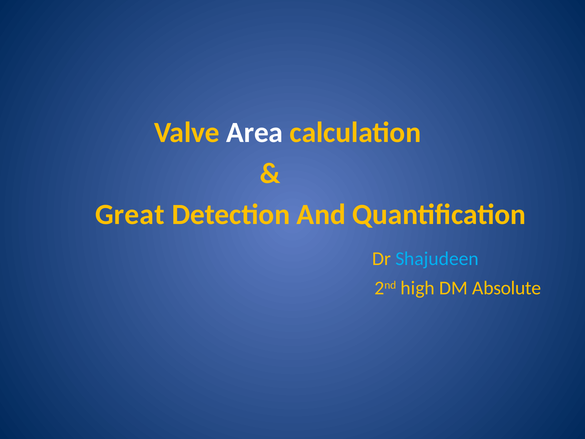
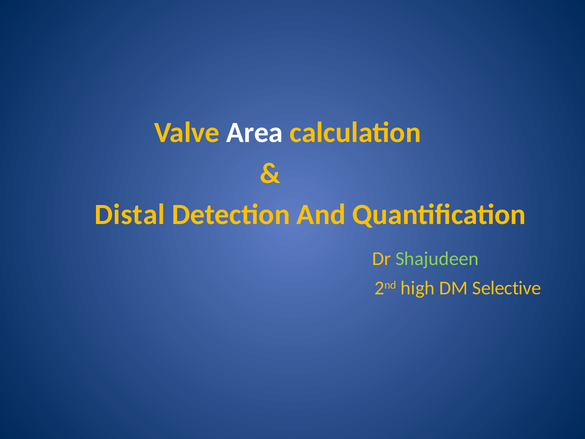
Great: Great -> Distal (130, 214)
Shajudeen colour: light blue -> light green (437, 259)
Absolute: Absolute -> Selective (507, 288)
